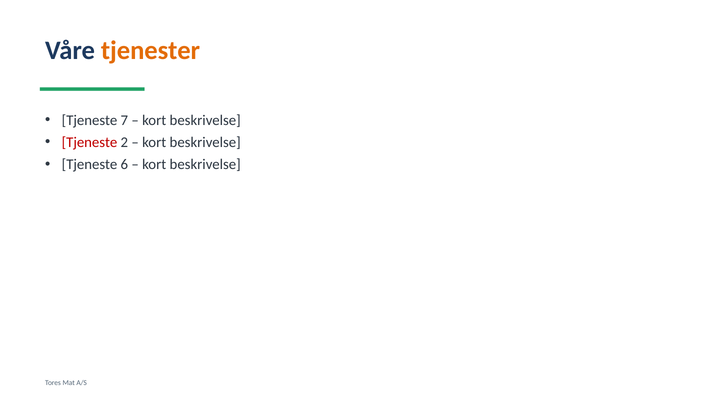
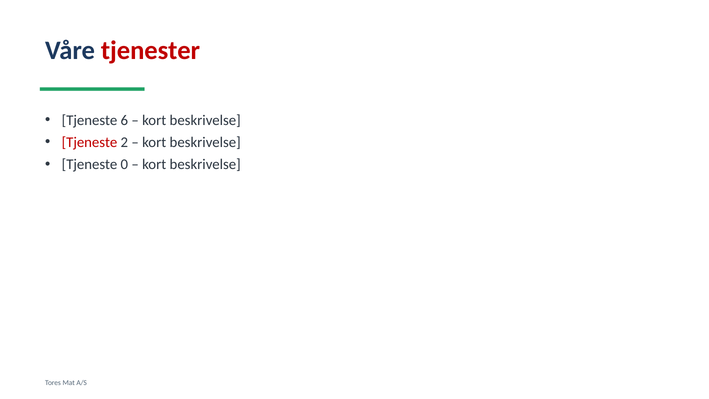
tjenester colour: orange -> red (150, 51)
7: 7 -> 6 (124, 120)
6: 6 -> 0 (124, 164)
